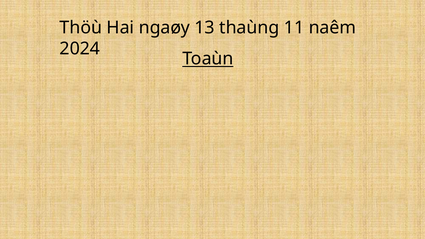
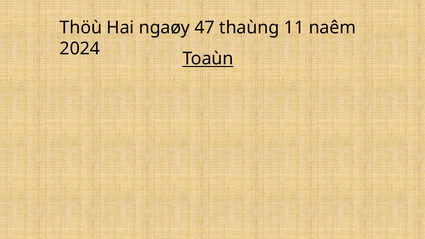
13: 13 -> 47 (205, 28)
